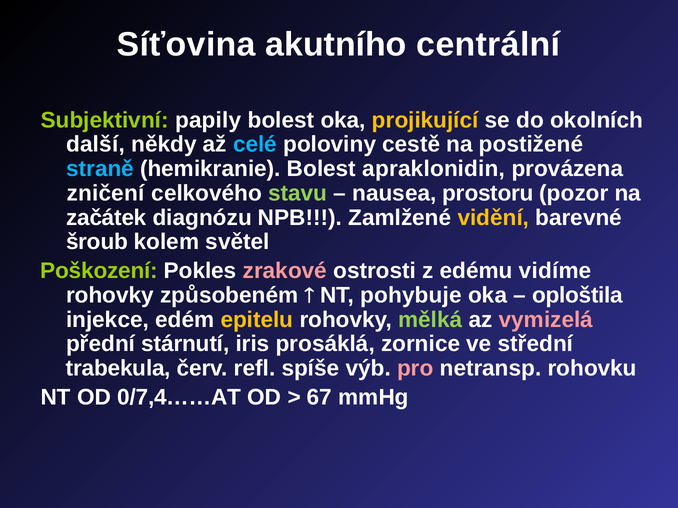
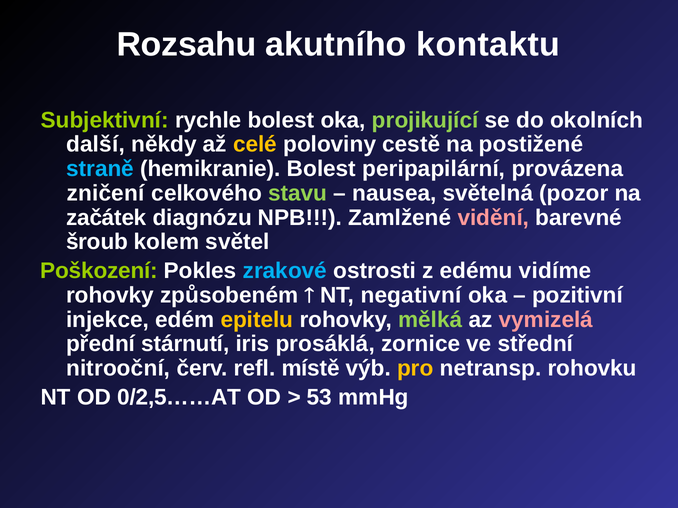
Síťovina: Síťovina -> Rozsahu (187, 45)
centrální: centrální -> kontaktu (488, 45)
papily: papily -> rychle (208, 120)
projikující colour: yellow -> light green (425, 120)
celé colour: light blue -> yellow (255, 145)
apraklonidin: apraklonidin -> peripapilární (434, 169)
prostoru: prostoru -> světelná (488, 193)
vidění colour: yellow -> pink (493, 218)
zrakové colour: pink -> light blue (285, 271)
pohybuje: pohybuje -> negativní (411, 296)
oploštila: oploštila -> pozitivní (577, 296)
trabekula: trabekula -> nitrooční (118, 369)
spíše: spíše -> místě (311, 369)
pro colour: pink -> yellow (415, 369)
0/7,4……AT: 0/7,4……AT -> 0/2,5……AT (179, 398)
67: 67 -> 53 (319, 398)
